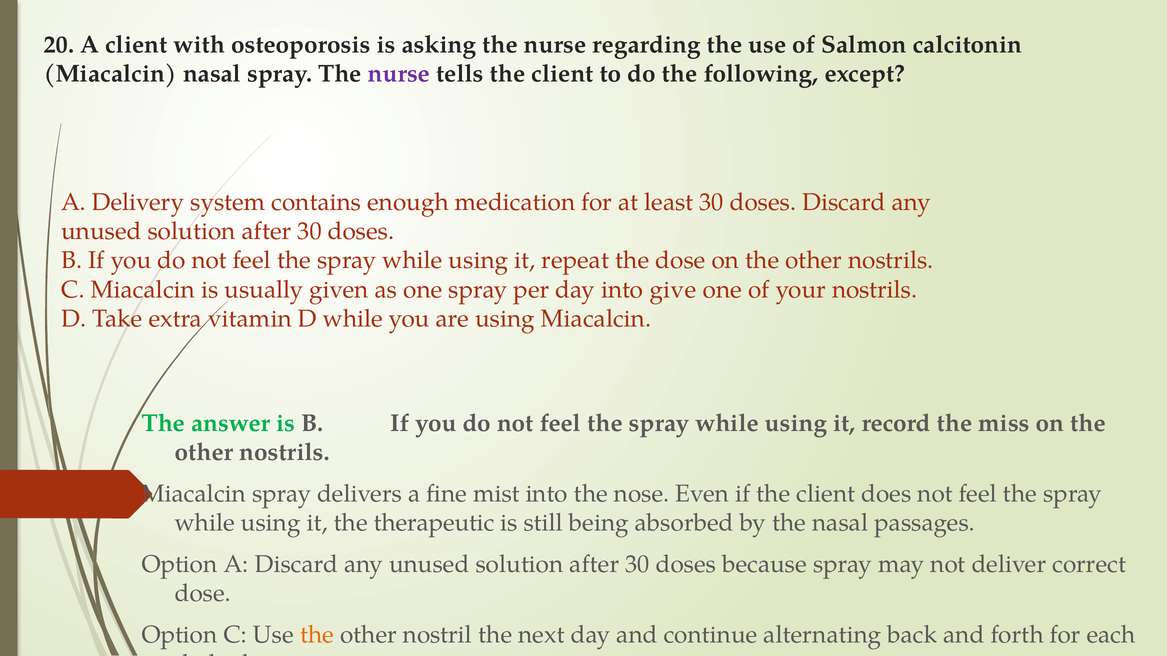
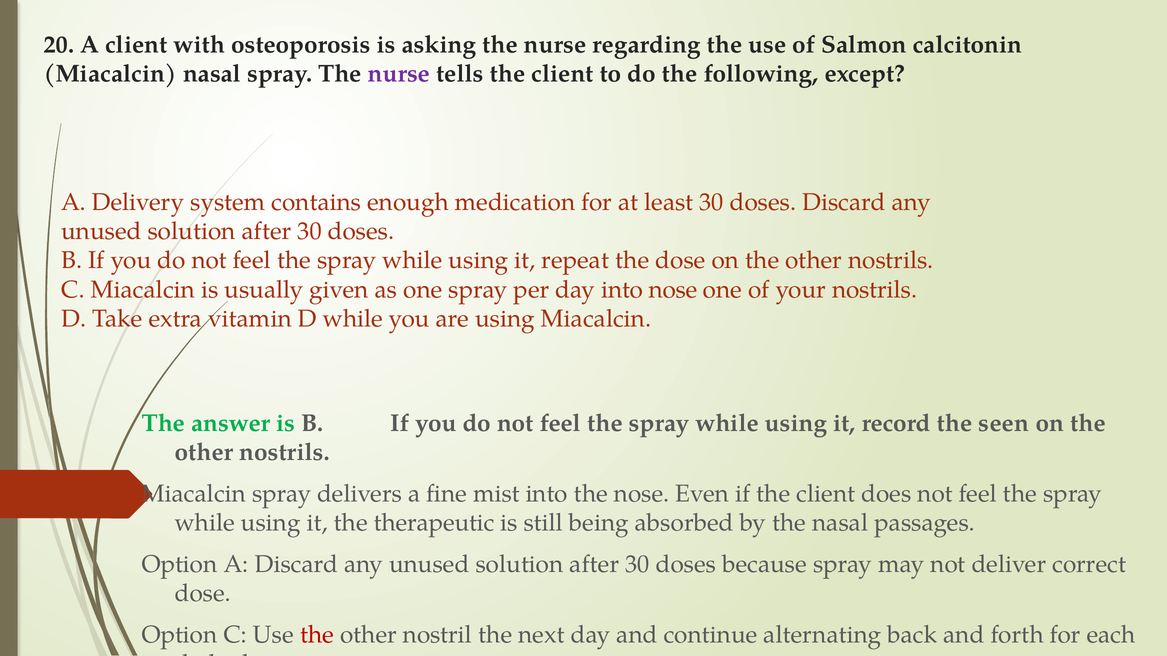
into give: give -> nose (673, 290)
miss: miss -> seen (1004, 423)
the colour: orange -> red (317, 635)
